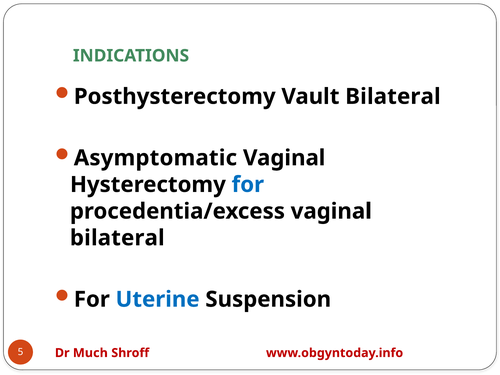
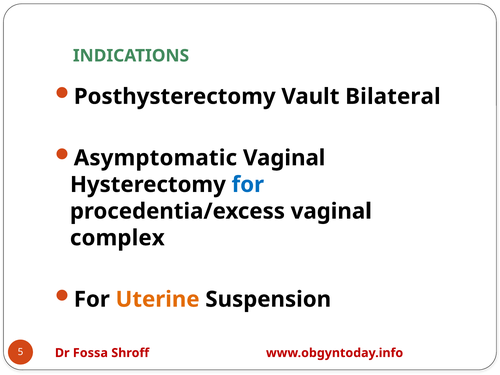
bilateral: bilateral -> complex (117, 238)
Uterine colour: blue -> orange (158, 299)
Much: Much -> Fossa (90, 353)
